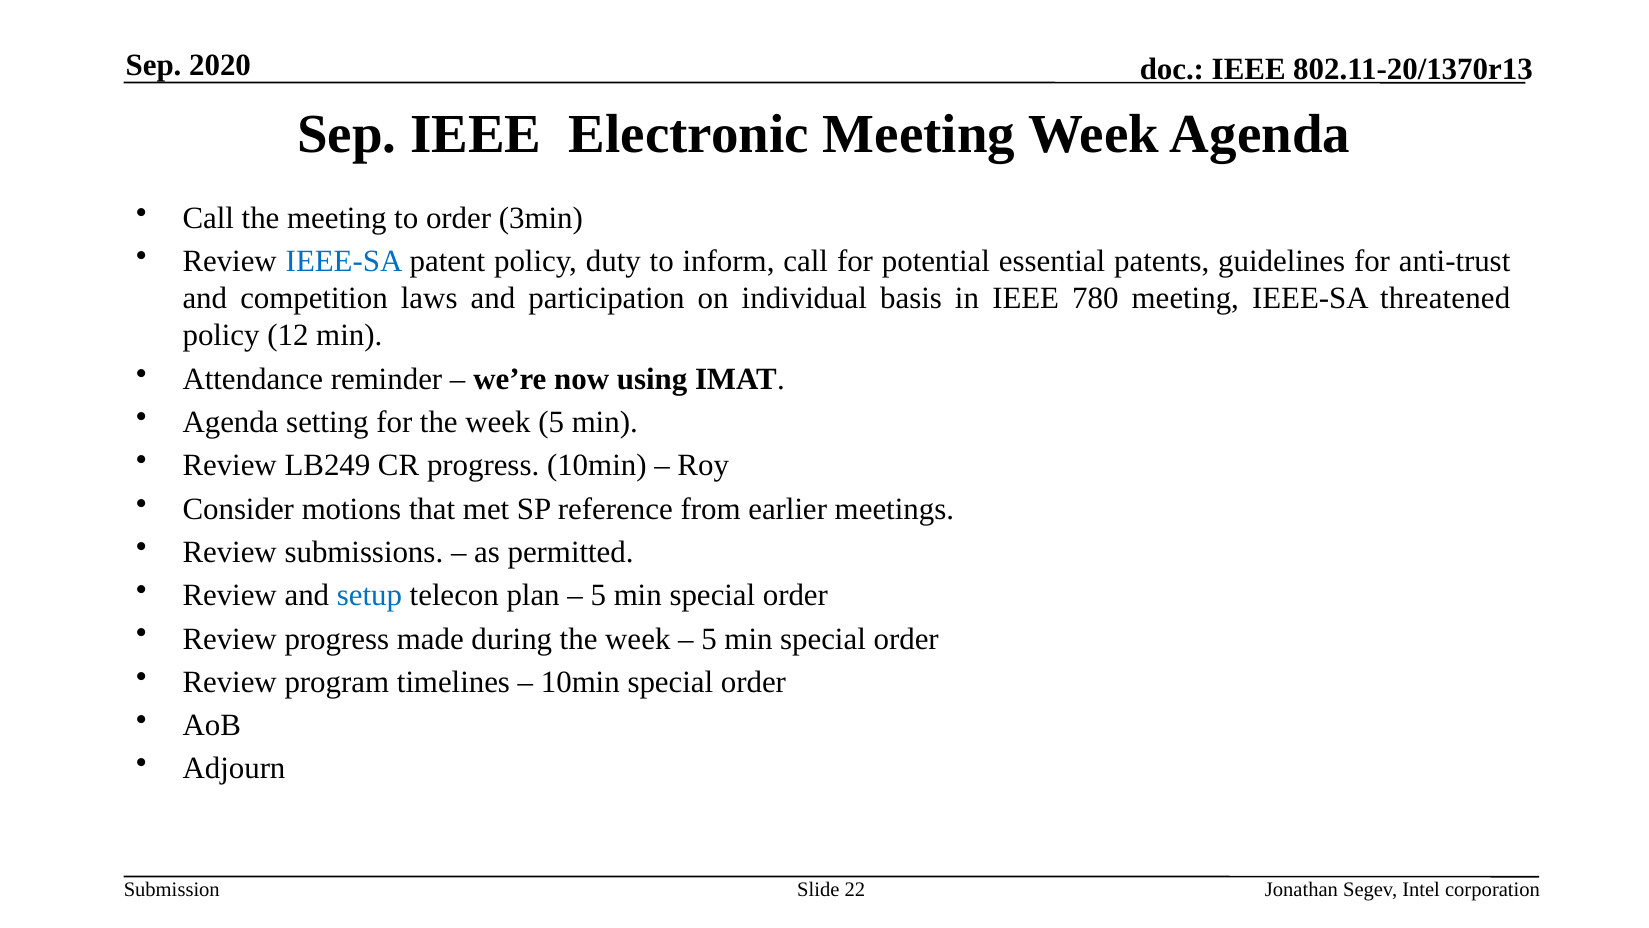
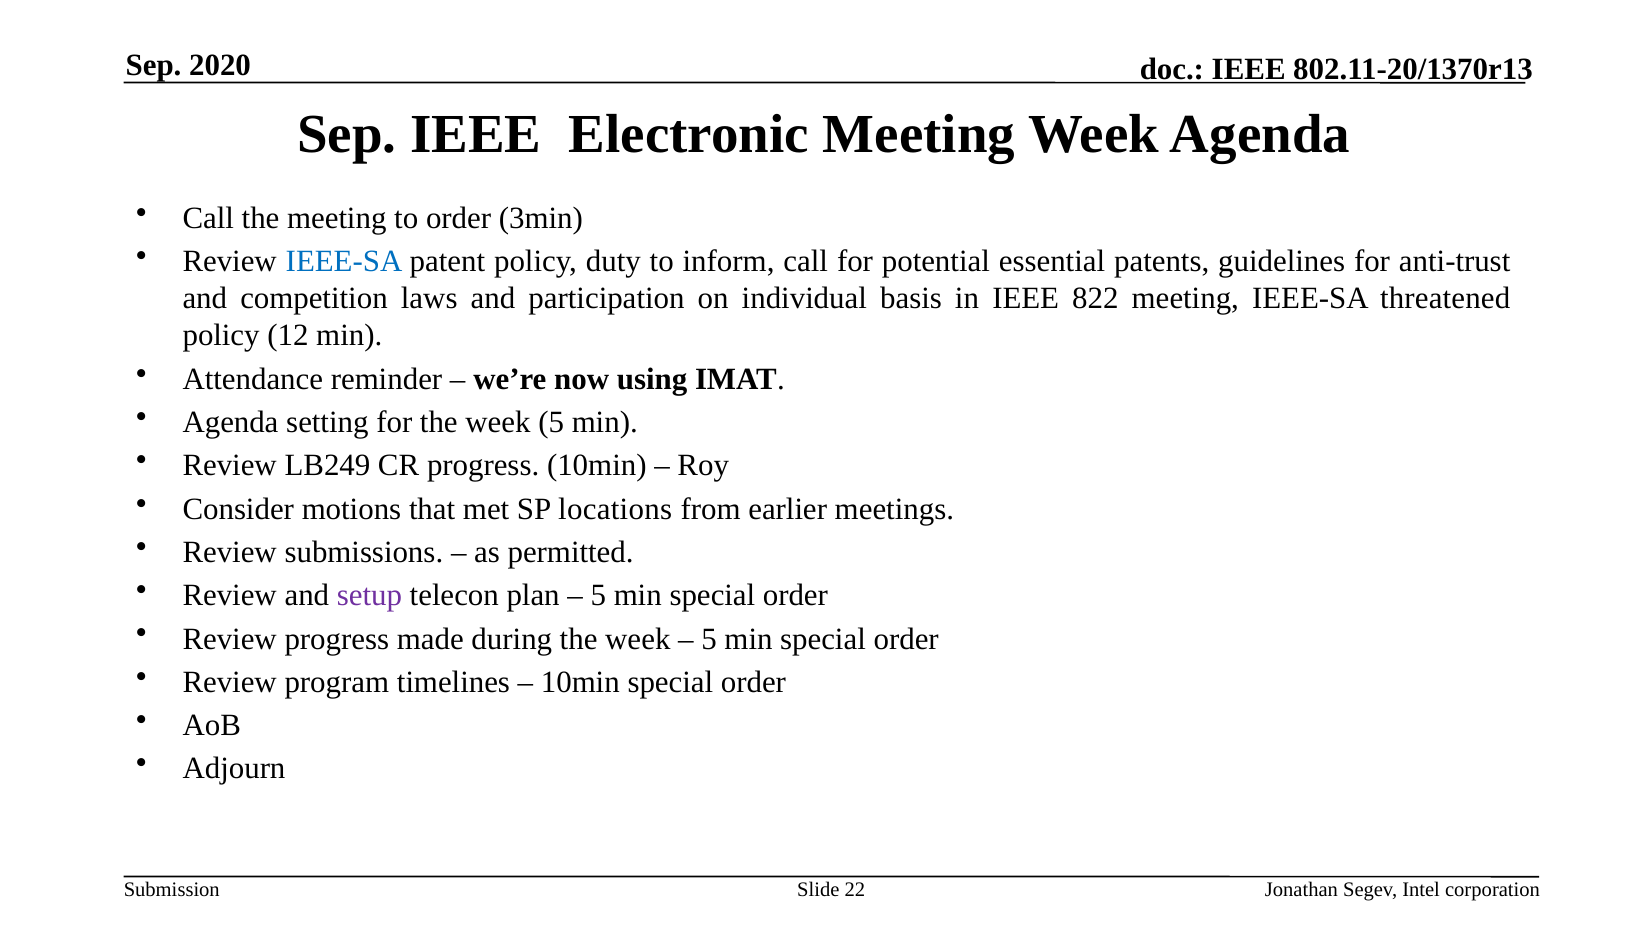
780: 780 -> 822 (1095, 298)
reference: reference -> locations (615, 509)
setup colour: blue -> purple (369, 595)
